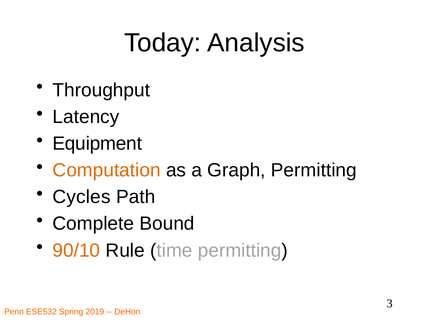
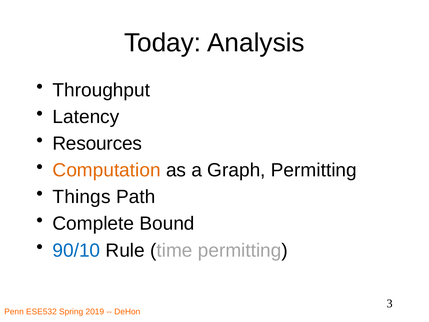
Equipment: Equipment -> Resources (97, 143)
Cycles: Cycles -> Things (82, 197)
90/10 colour: orange -> blue (76, 250)
